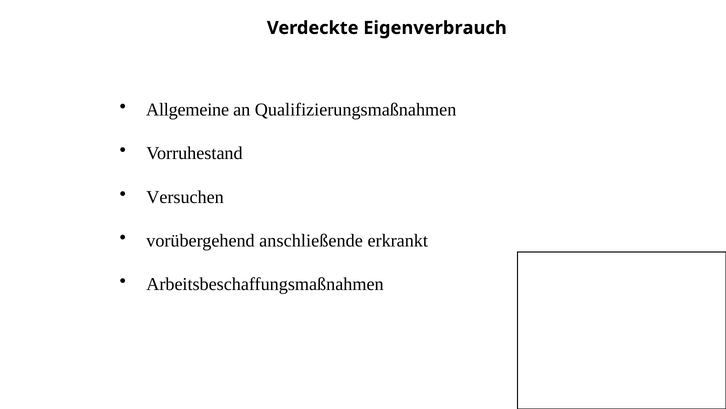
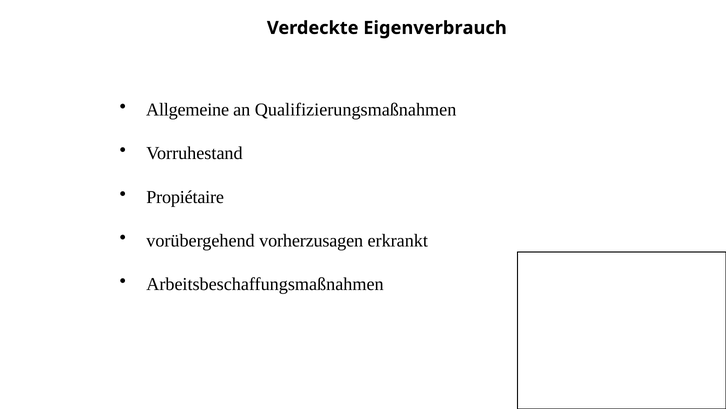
Versuchen: Versuchen -> Propiétaire (185, 197)
anschließende: anschließende -> vorherzusagen (311, 240)
